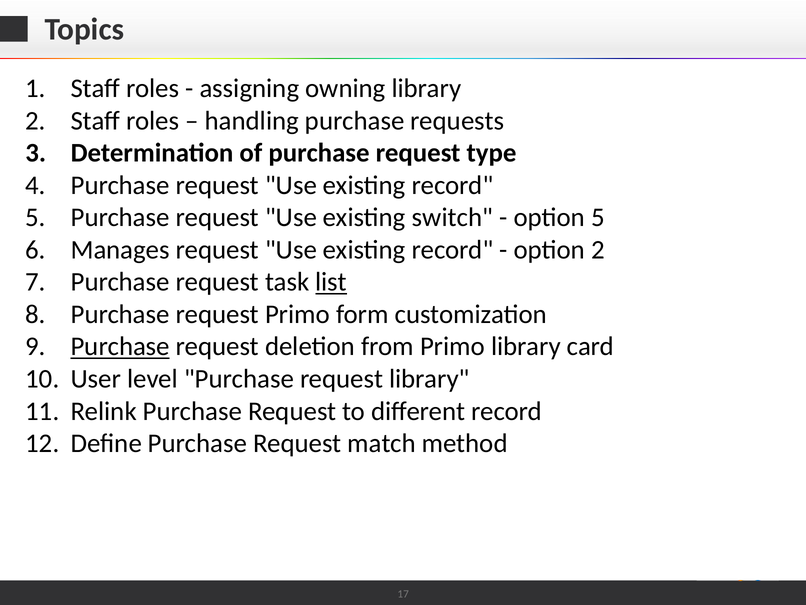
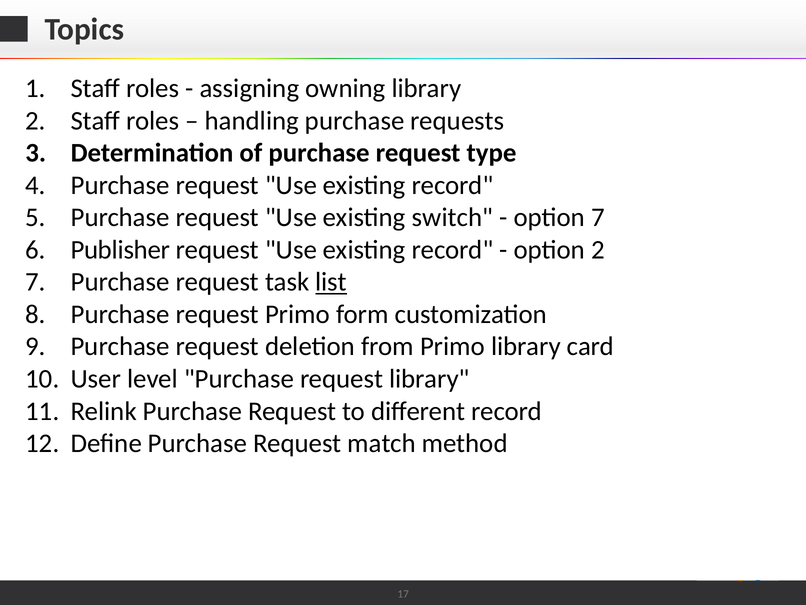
option 5: 5 -> 7 (598, 217)
Manages: Manages -> Publisher (120, 250)
Purchase underline: present -> none (120, 346)
